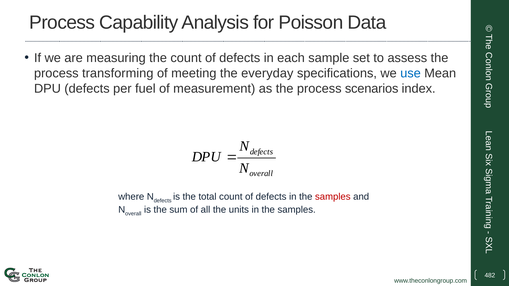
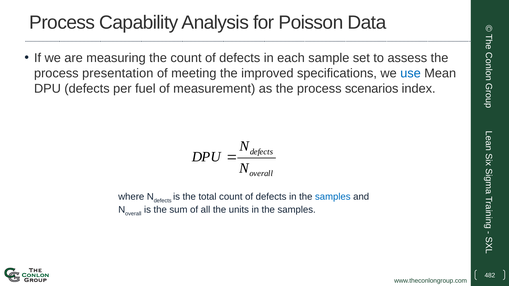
transforming: transforming -> presentation (118, 73)
everyday: everyday -> improved (267, 73)
samples colour: red -> blue (333, 197)
